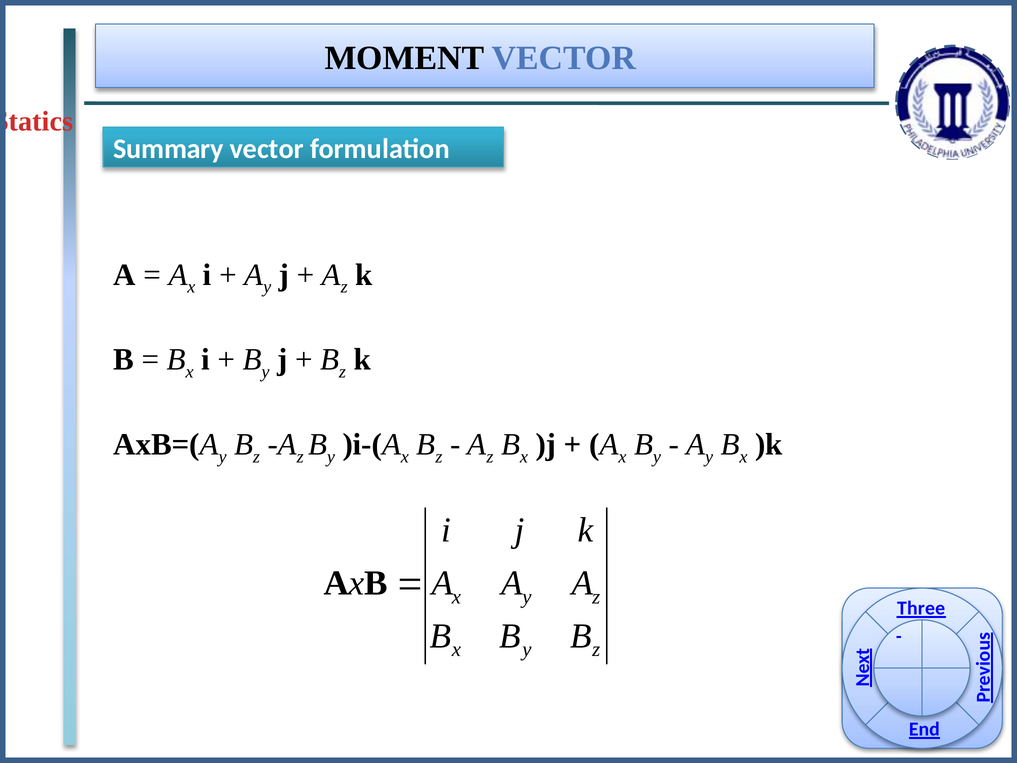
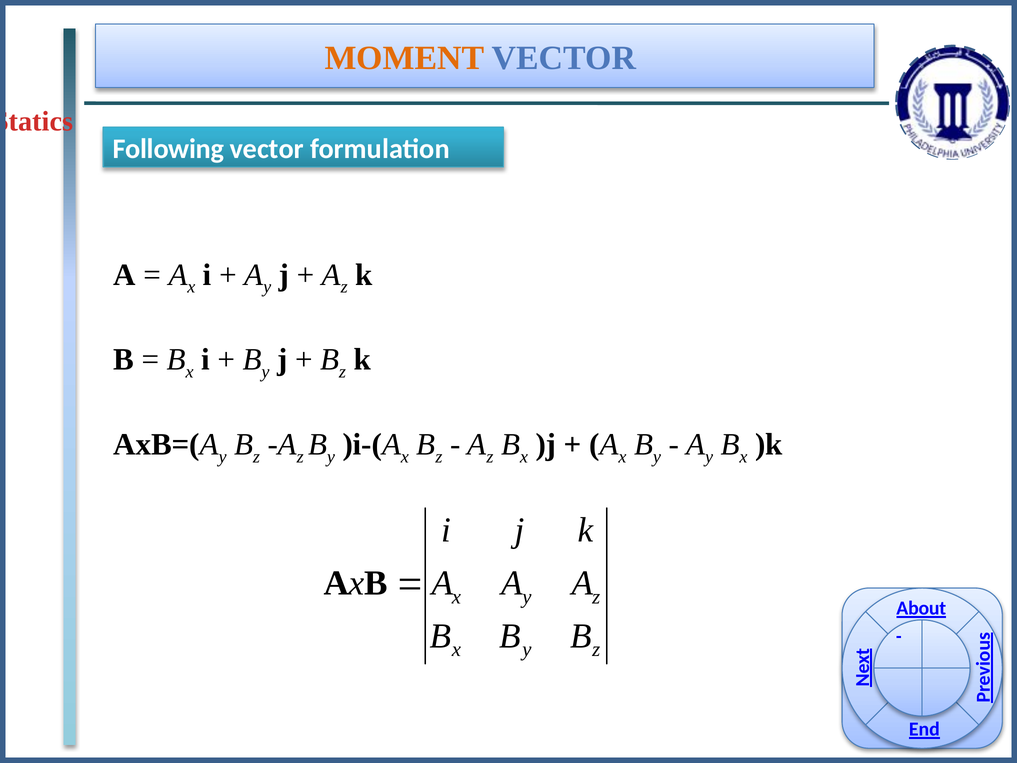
MOMENT colour: black -> orange (404, 58)
Summary: Summary -> Following (168, 149)
Three: Three -> About (921, 608)
